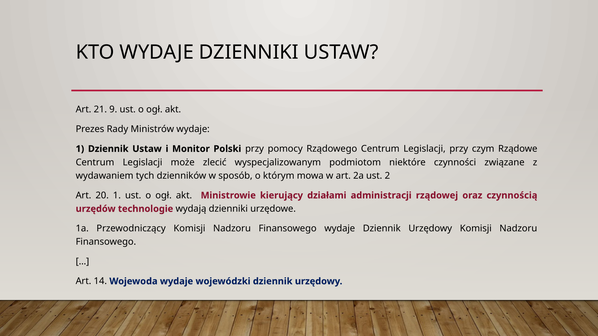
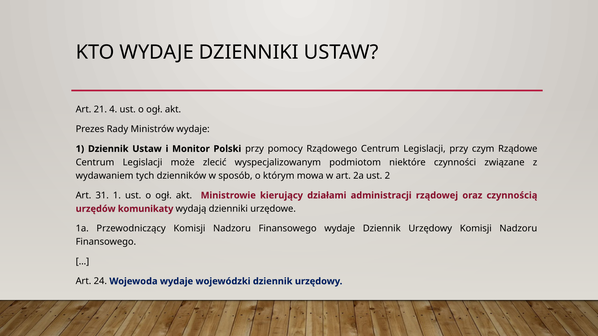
9: 9 -> 4 (113, 110)
20: 20 -> 31 (102, 196)
technologie: technologie -> komunikaty (146, 209)
14: 14 -> 24 (100, 282)
